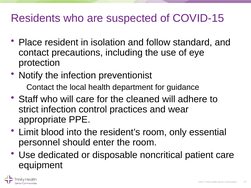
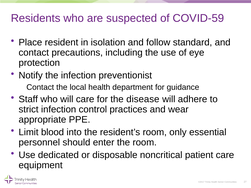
COVID-15: COVID-15 -> COVID-59 (198, 18)
cleaned: cleaned -> disease (143, 99)
